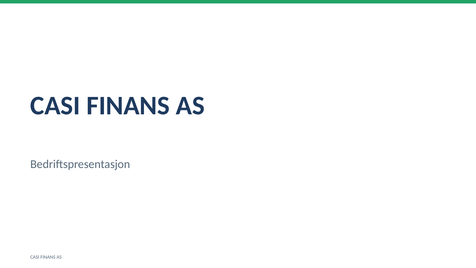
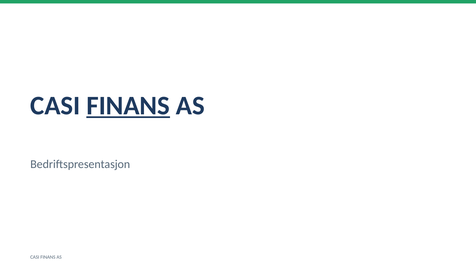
FINANS underline: none -> present (128, 106)
